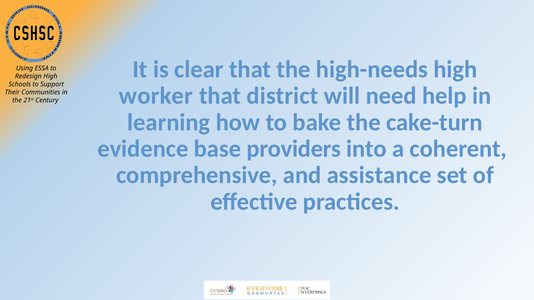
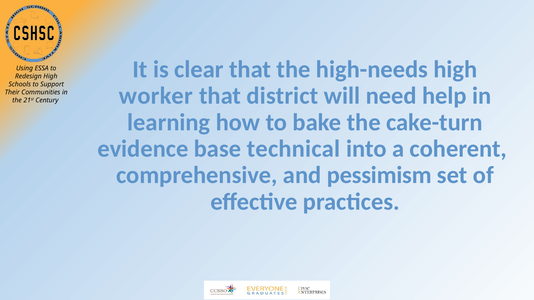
providers: providers -> technical (294, 149)
assistance: assistance -> pessimism (379, 175)
